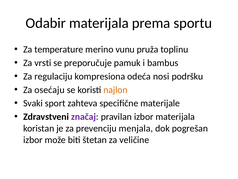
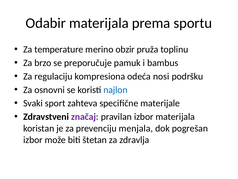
vunu: vunu -> obzir (125, 49)
vrsti: vrsti -> brzo (43, 63)
osećaju: osećaju -> osnovni (50, 90)
najlon colour: orange -> blue (115, 90)
veličine: veličine -> zdravlja (134, 139)
